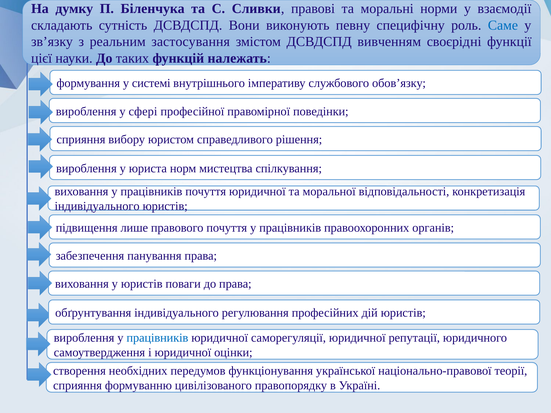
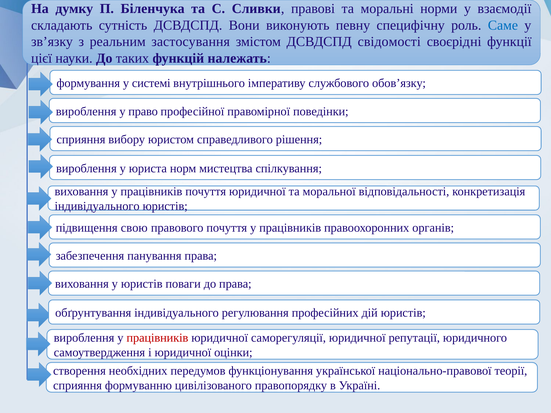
вивченням: вивченням -> свідомості (389, 42)
сфері: сфері -> право (143, 111)
лише: лише -> свою (134, 228)
працівників colour: blue -> red (157, 338)
